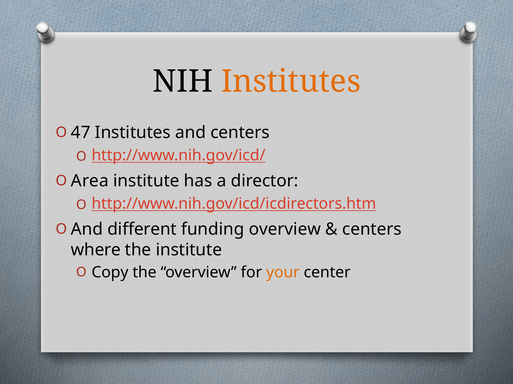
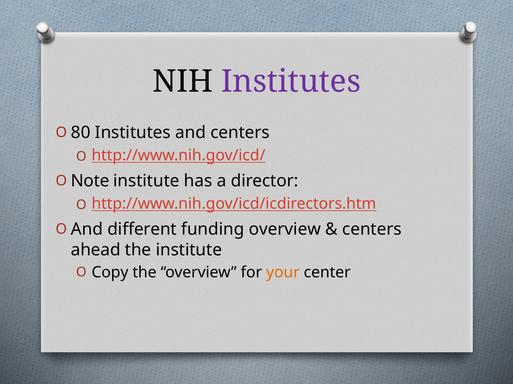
Institutes colour: orange -> purple (291, 82)
47: 47 -> 80 (81, 133)
Area: Area -> Note (90, 181)
where: where -> ahead (96, 250)
